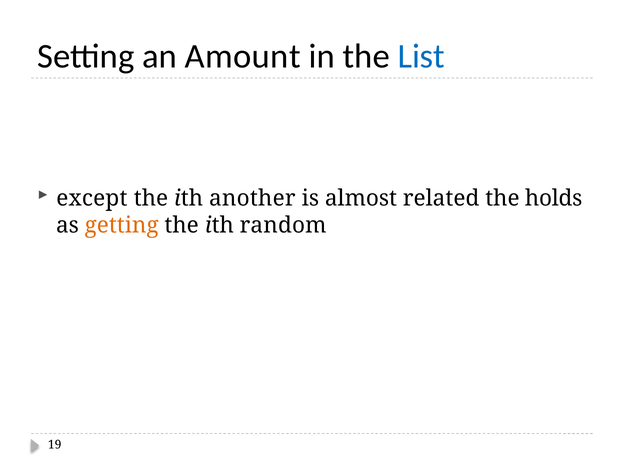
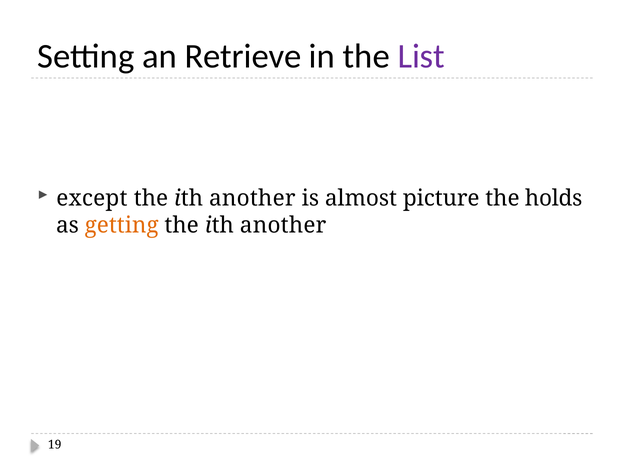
Amount: Amount -> Retrieve (243, 56)
List colour: blue -> purple (421, 56)
related: related -> picture (441, 198)
random: random -> another (283, 225)
